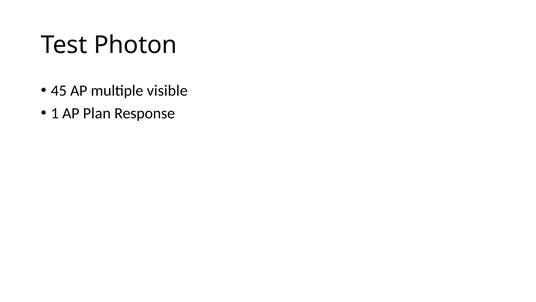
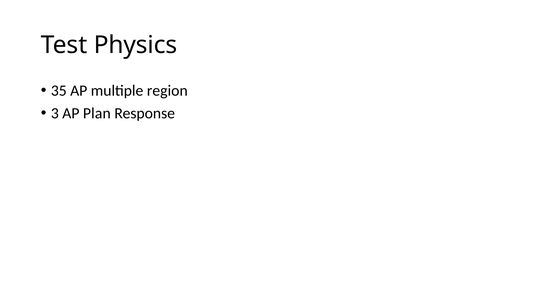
Photon: Photon -> Physics (135, 45)
45: 45 -> 35 (59, 91)
visible: visible -> region (167, 91)
1: 1 -> 3 (55, 113)
